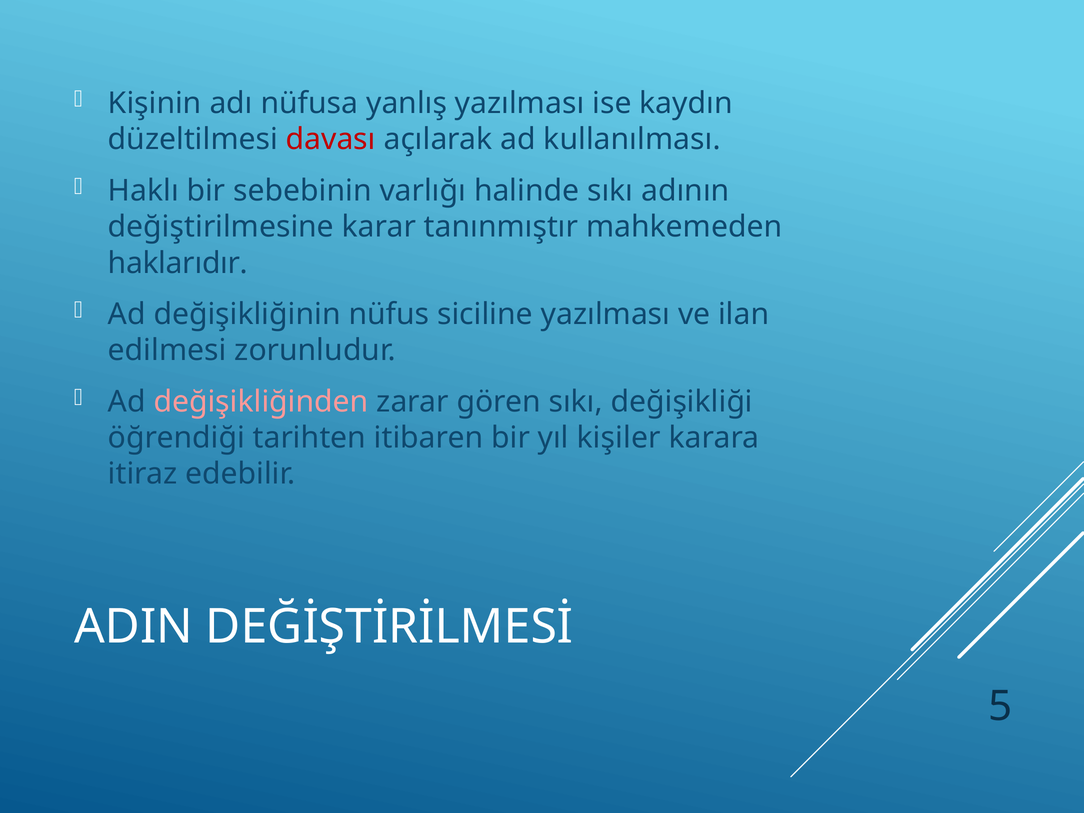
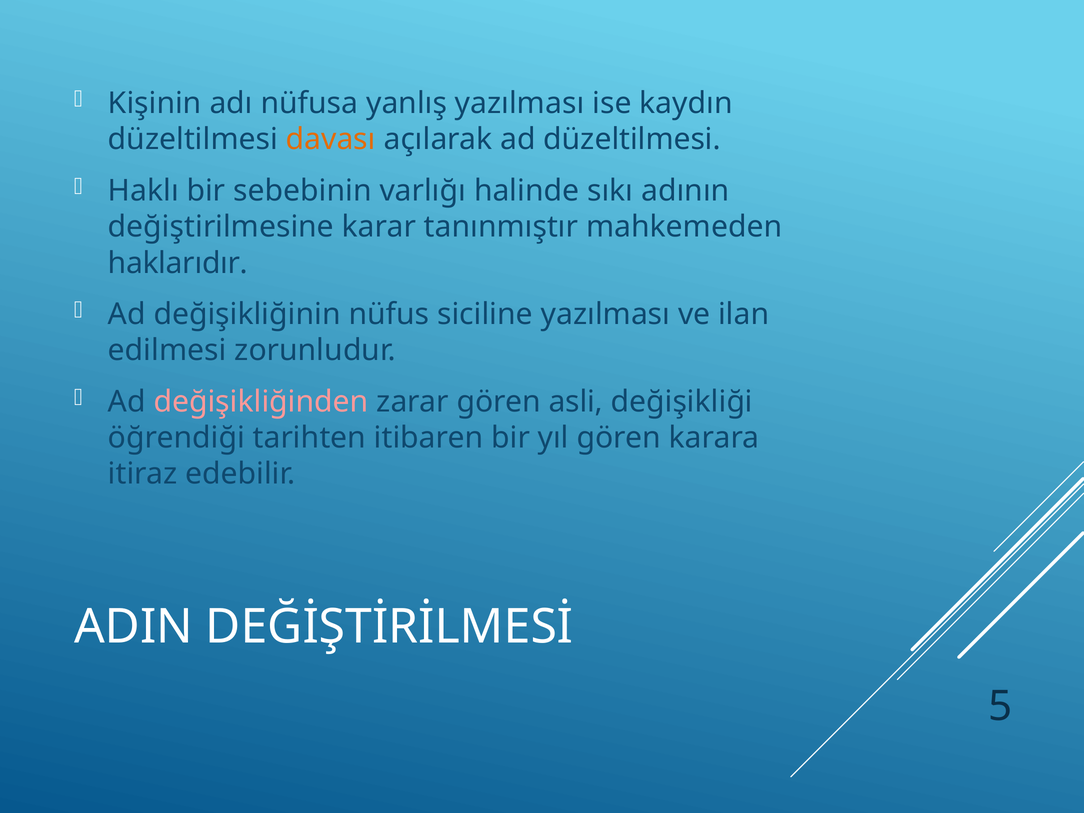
davası colour: red -> orange (331, 140)
ad kullanılması: kullanılması -> düzeltilmesi (632, 140)
gören sıkı: sıkı -> asli (576, 402)
yıl kişiler: kişiler -> gören (619, 438)
